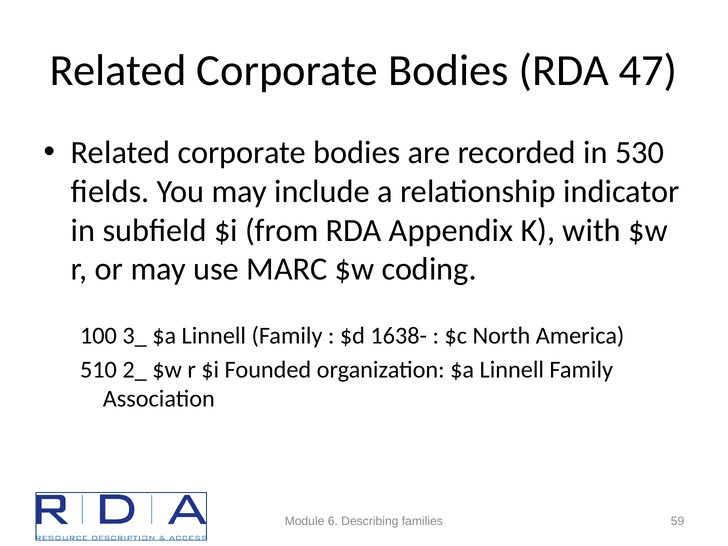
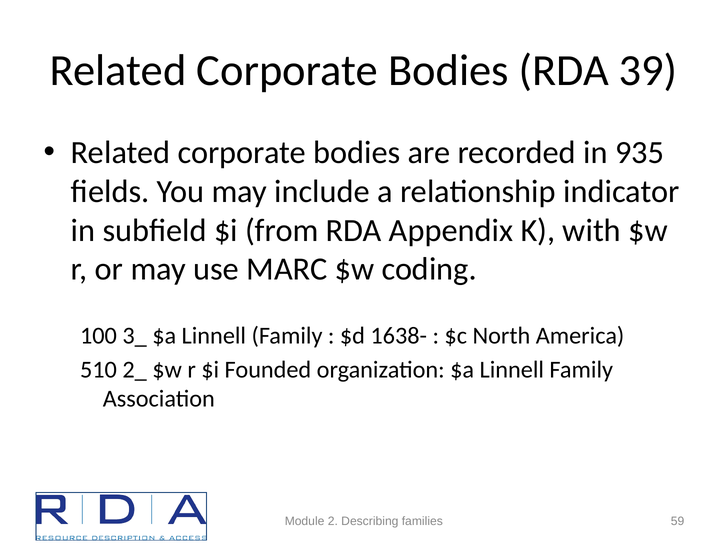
47: 47 -> 39 (648, 70)
530: 530 -> 935 (640, 153)
6: 6 -> 2 (333, 521)
